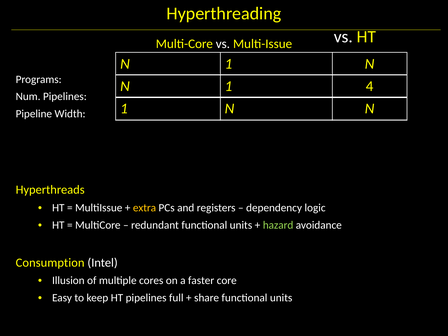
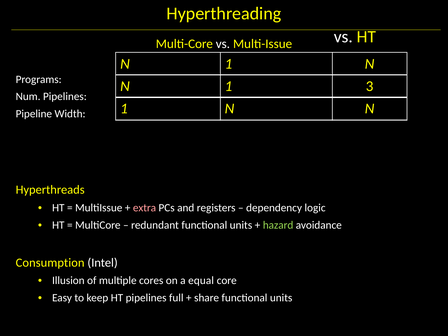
4: 4 -> 3 (370, 86)
extra colour: yellow -> pink (145, 208)
faster: faster -> equal (201, 281)
